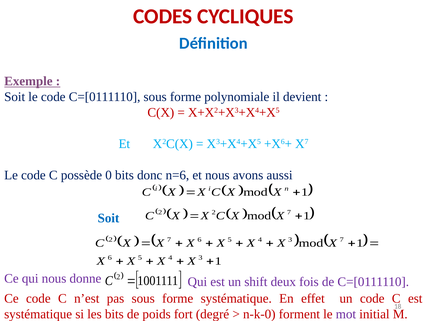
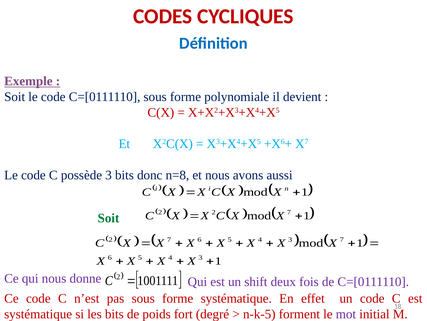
possède 0: 0 -> 3 (109, 175)
n=6: n=6 -> n=8 (177, 175)
Soit colour: blue -> green (108, 218)
n-k-0: n-k-0 -> n-k-5 (259, 313)
